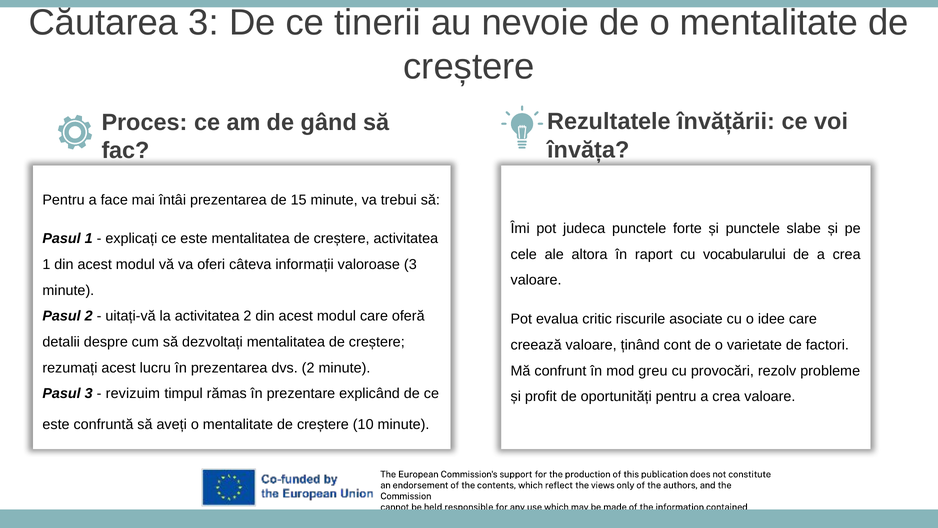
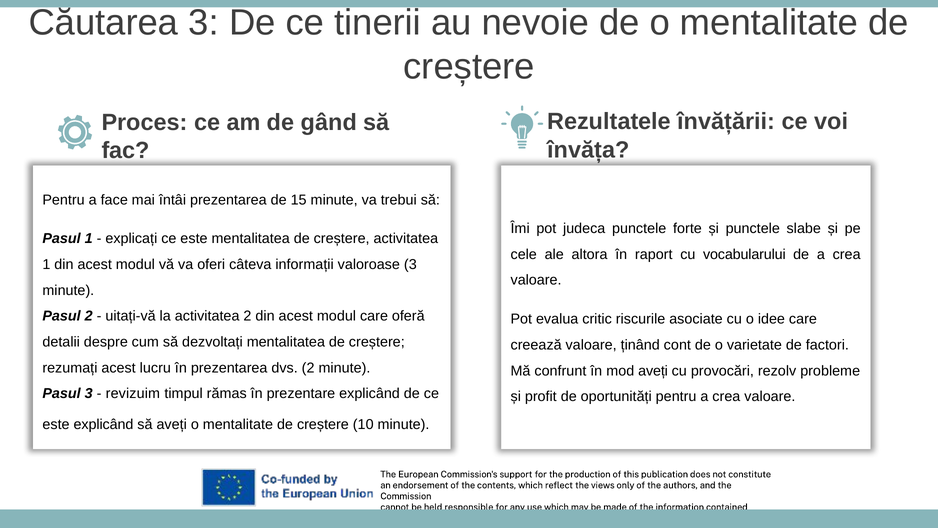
mod greu: greu -> aveți (653, 371)
este confruntă: confruntă -> explicând (103, 424)
